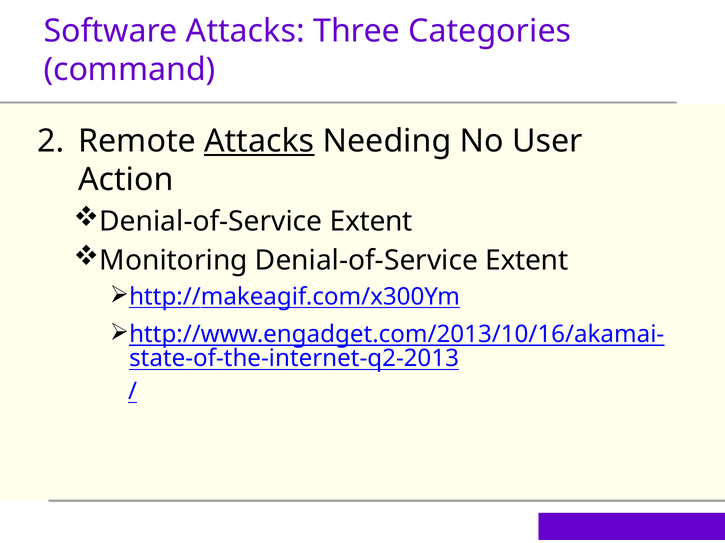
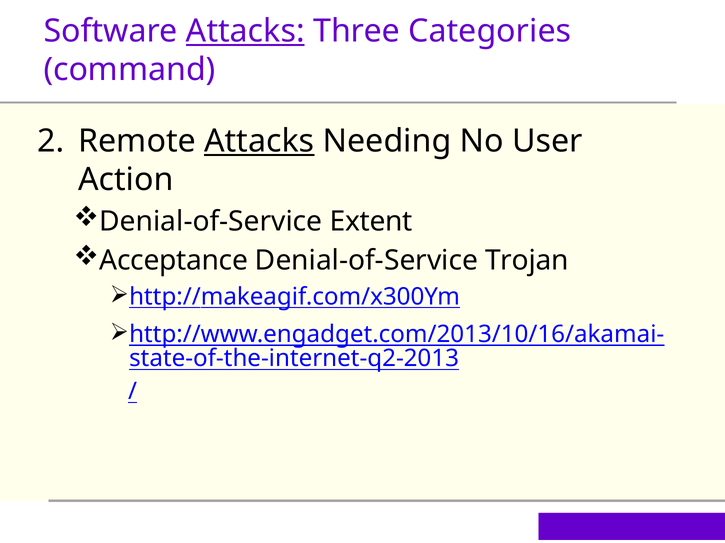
Attacks underline: none -> present (245, 31)
Monitoring: Monitoring -> Acceptance (174, 261)
Extent: Extent -> Trojan (527, 261)
